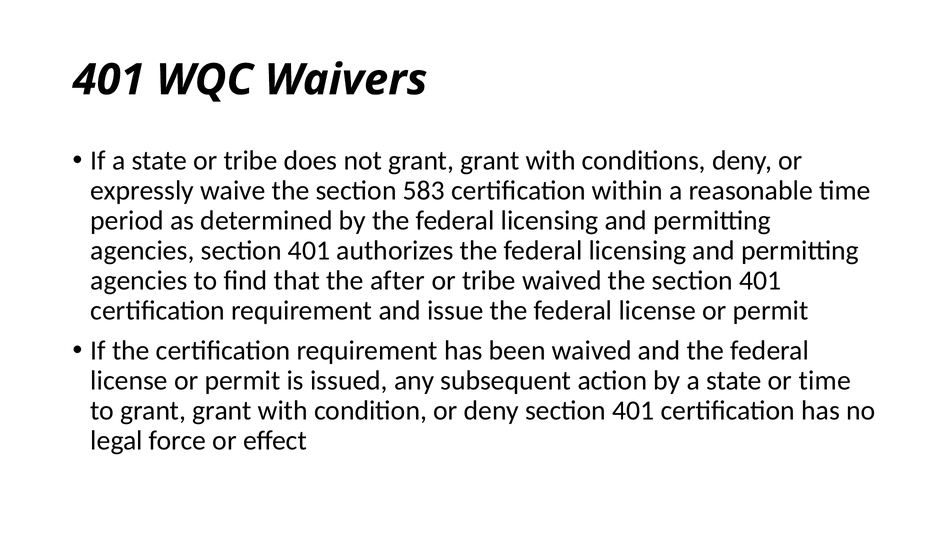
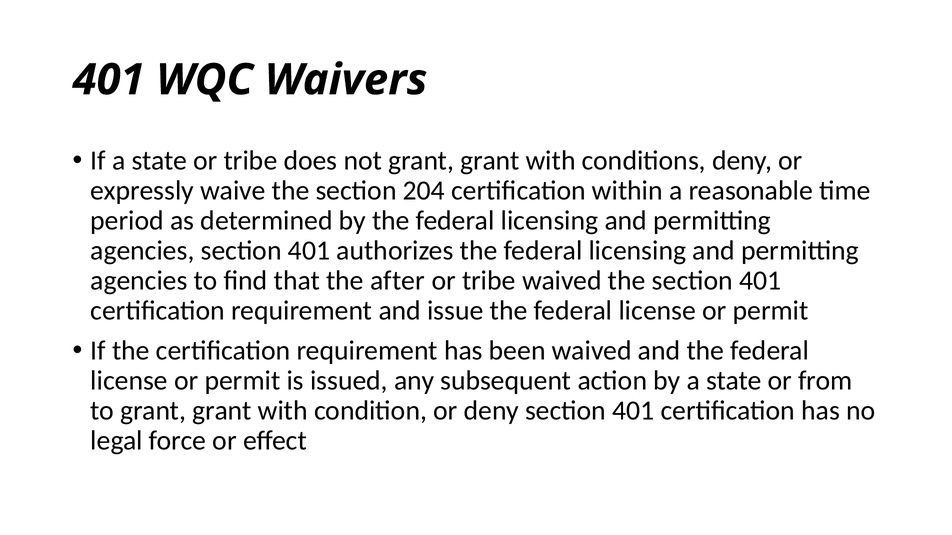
583: 583 -> 204 (424, 191)
or time: time -> from (825, 381)
